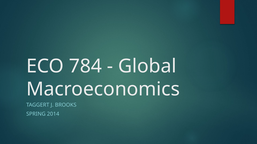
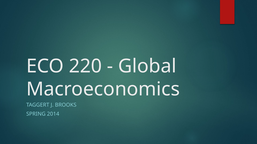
784: 784 -> 220 (85, 66)
